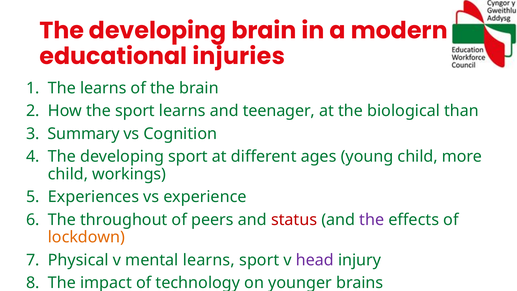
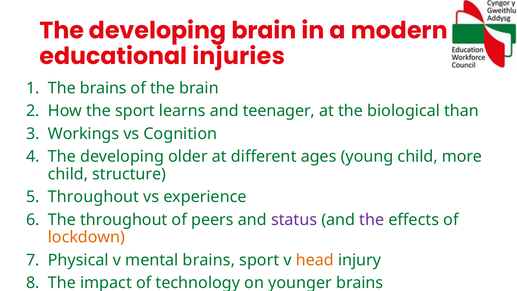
The learns: learns -> brains (103, 88)
Summary: Summary -> Workings (84, 134)
developing sport: sport -> older (188, 156)
workings: workings -> structure (129, 174)
Experiences: Experiences -> Throughout (93, 197)
status colour: red -> purple (294, 220)
mental learns: learns -> brains (209, 260)
head colour: purple -> orange (315, 260)
